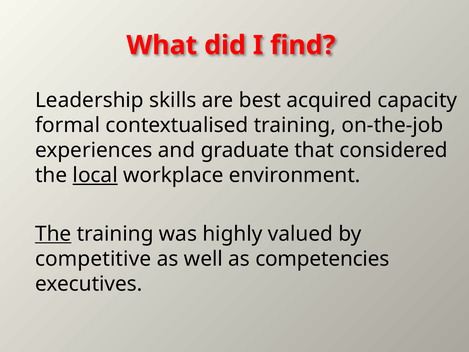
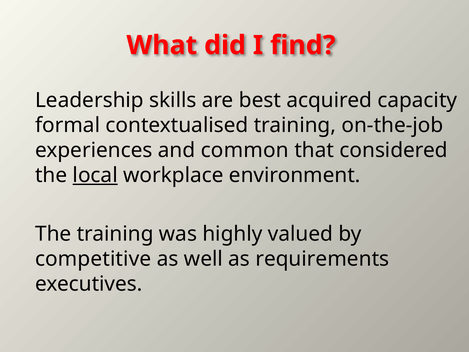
graduate: graduate -> common (245, 150)
The underline: present -> none (53, 234)
competencies: competencies -> requirements (322, 259)
